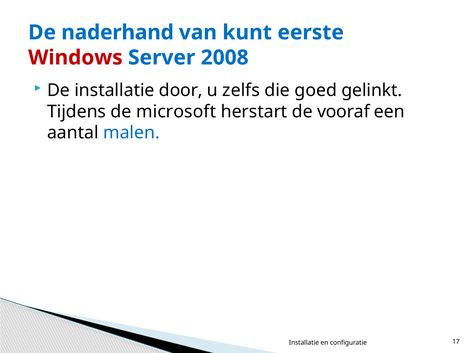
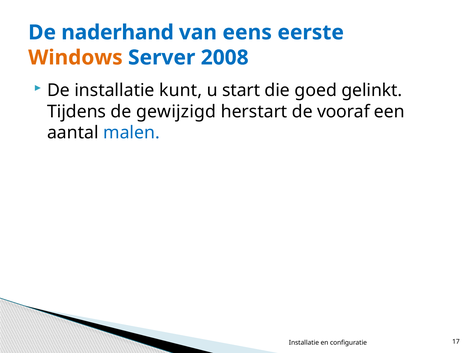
kunt: kunt -> eens (247, 32)
Windows colour: red -> orange (75, 58)
door: door -> kunt (181, 90)
zelfs: zelfs -> start (241, 90)
microsoft: microsoft -> gewijzigd (176, 112)
